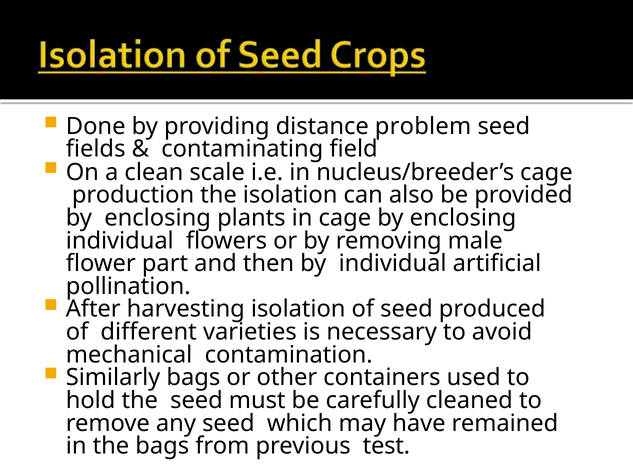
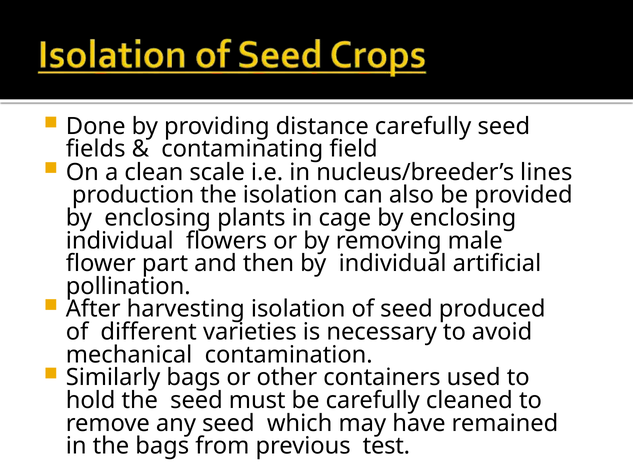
distance problem: problem -> carefully (423, 126)
nucleus/breeder’s cage: cage -> lines (546, 172)
